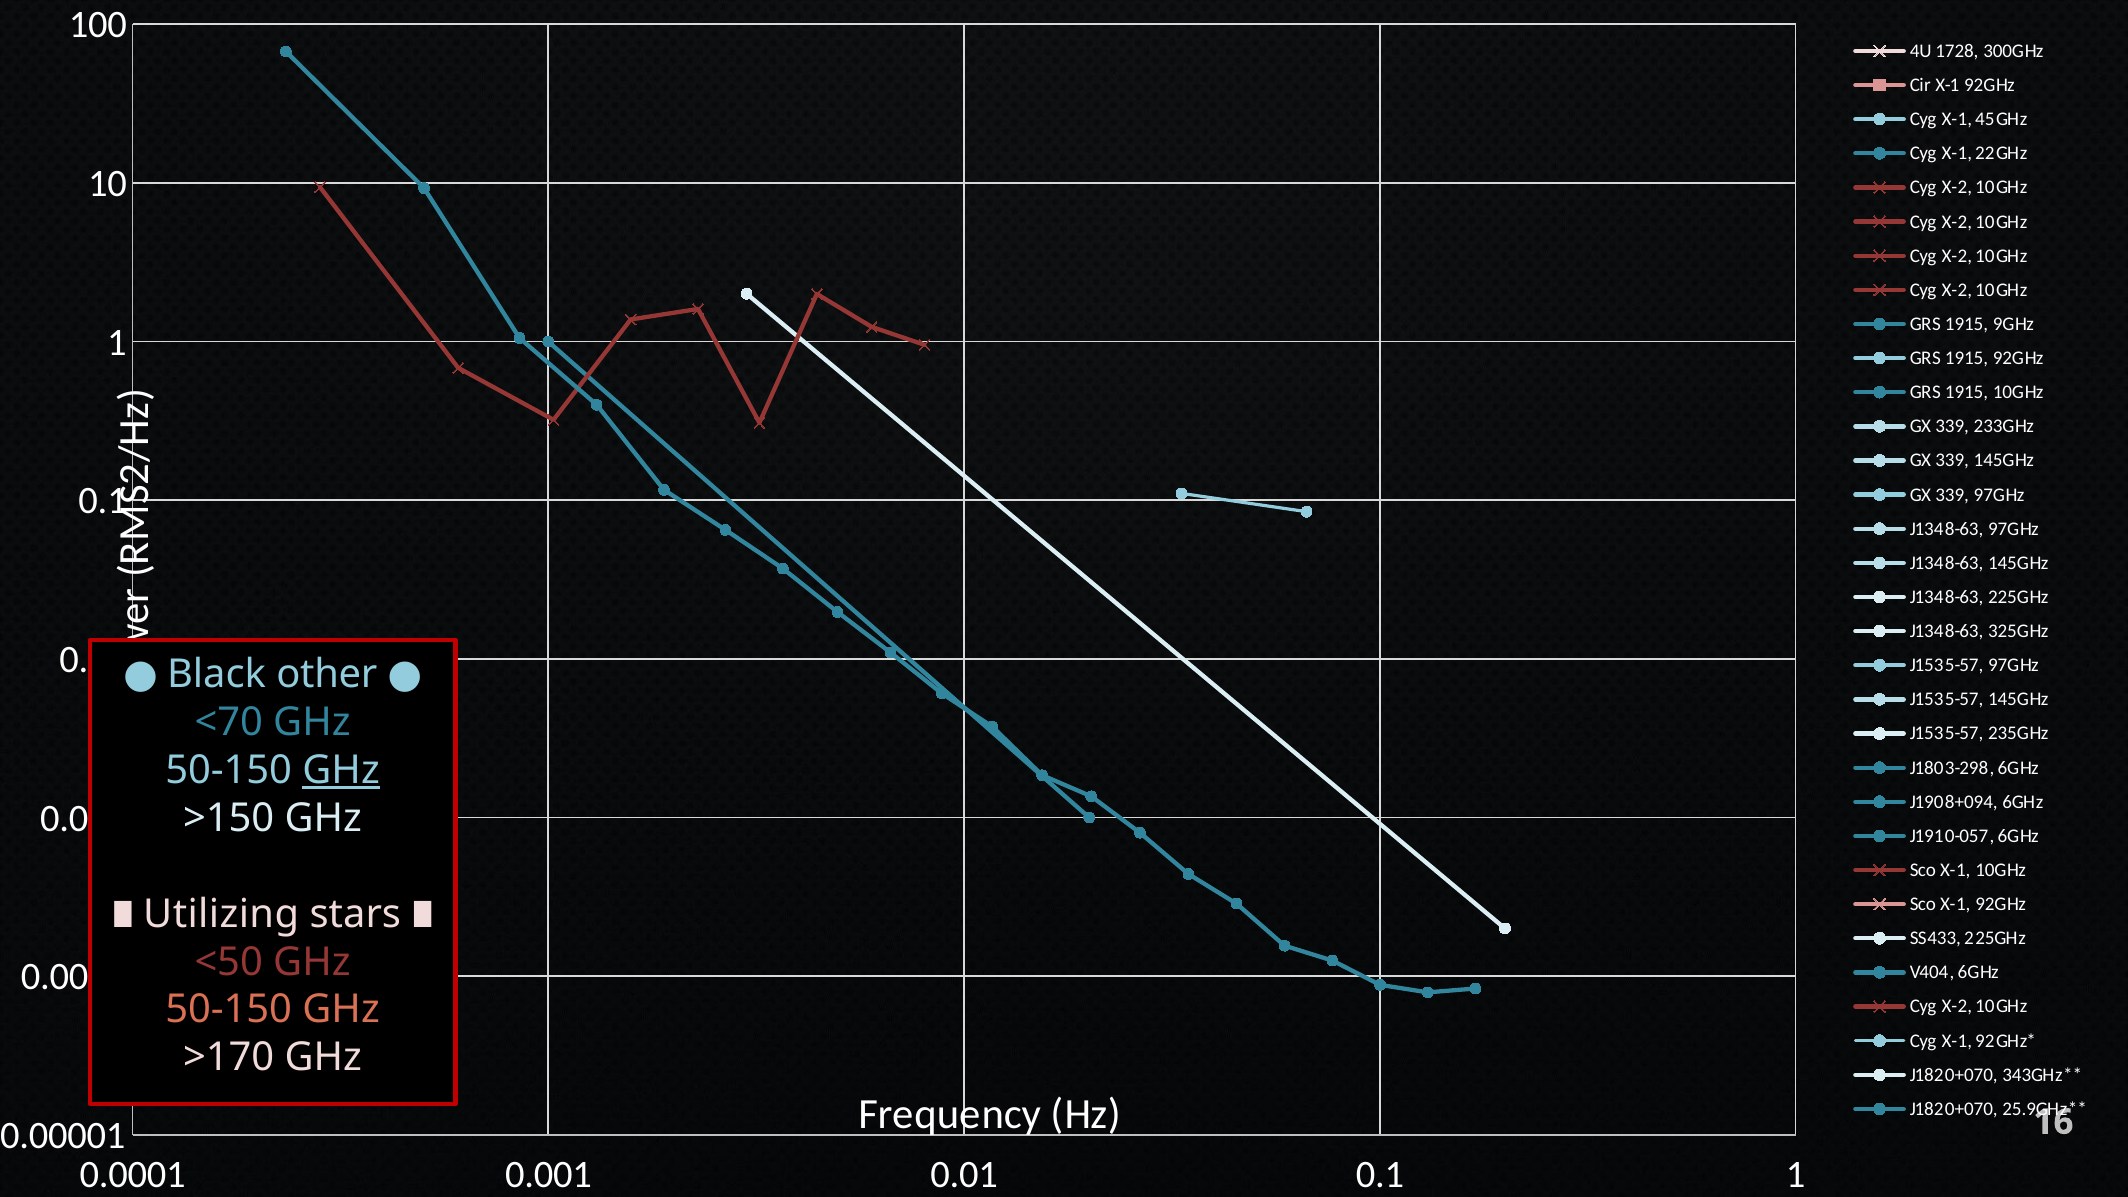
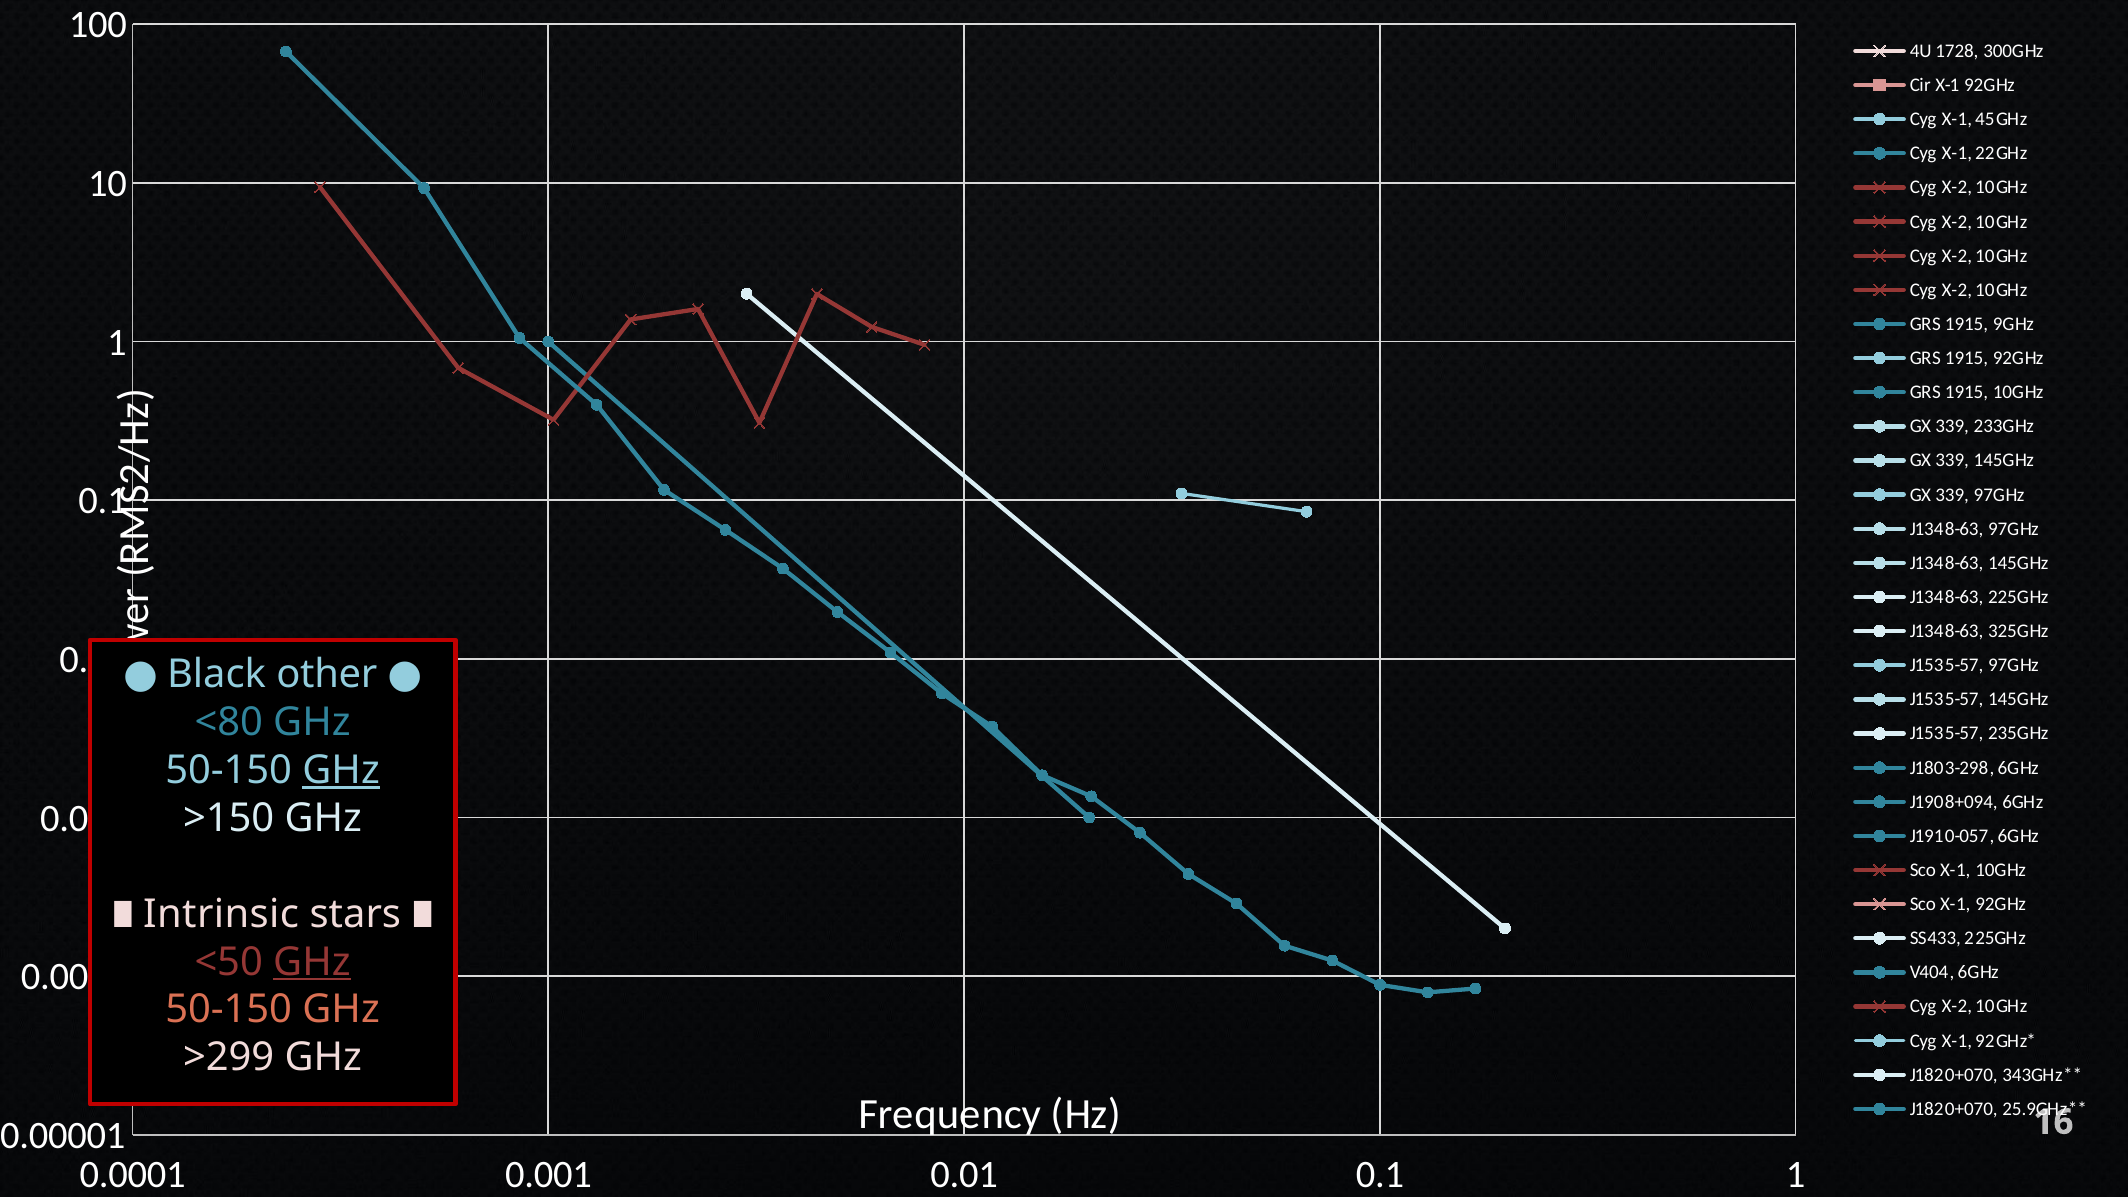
<70: <70 -> <80 (229, 722)
Utilizing: Utilizing -> Intrinsic (221, 914)
GHz underline: none -> present (312, 962)
>170: >170 -> >299 (229, 1058)
